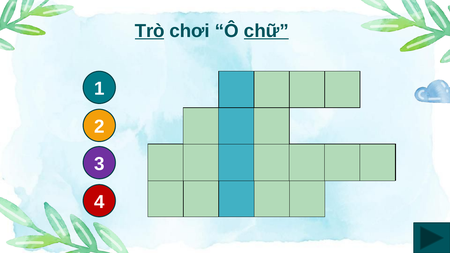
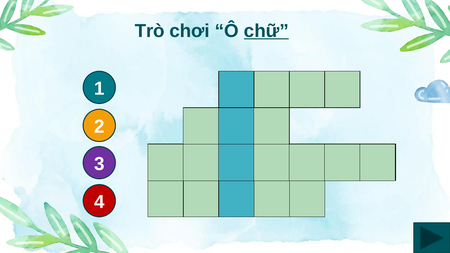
Trò underline: present -> none (150, 31)
